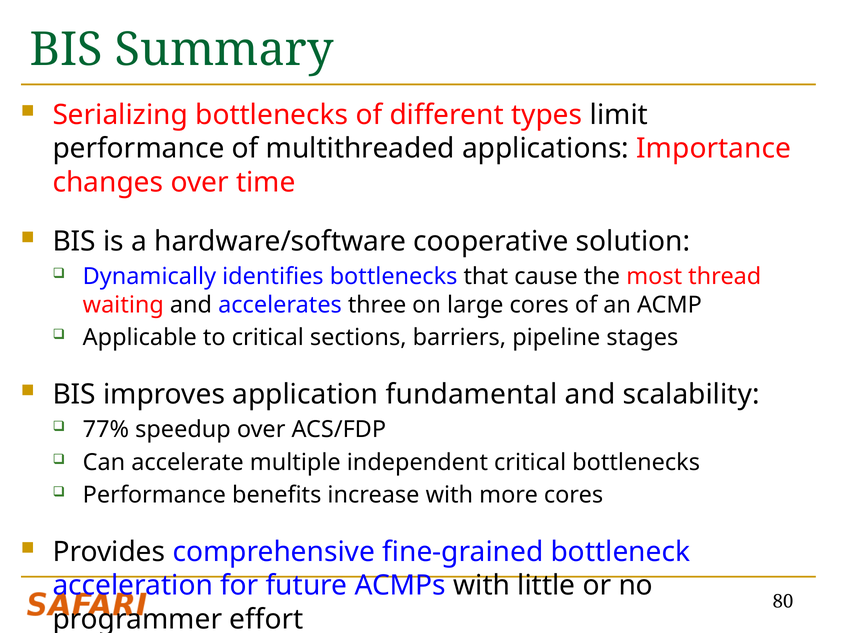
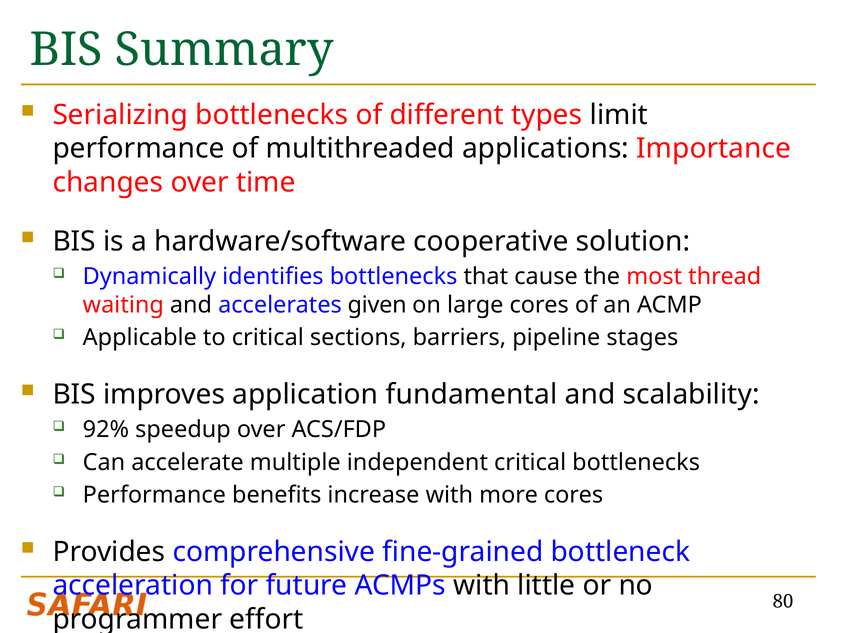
three: three -> given (377, 305)
77%: 77% -> 92% (106, 430)
